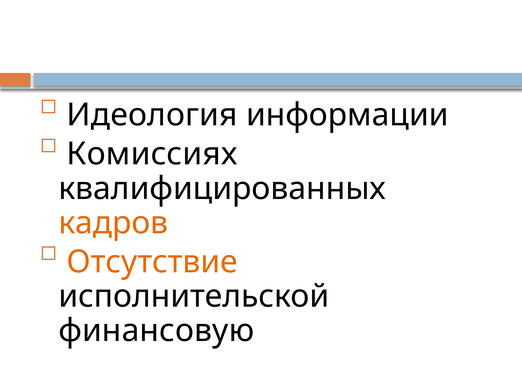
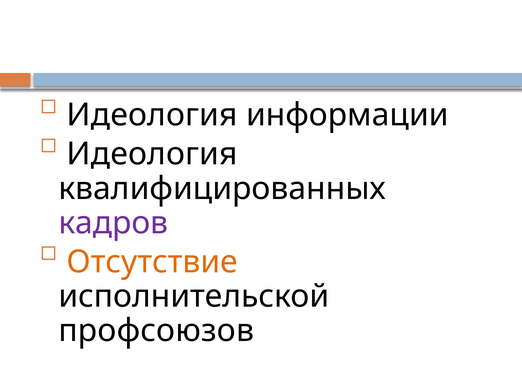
Комиссиях: Комиссиях -> Идеология (152, 154)
кадров colour: orange -> purple (113, 223)
финансовую: финансовую -> профсоюзов (156, 331)
